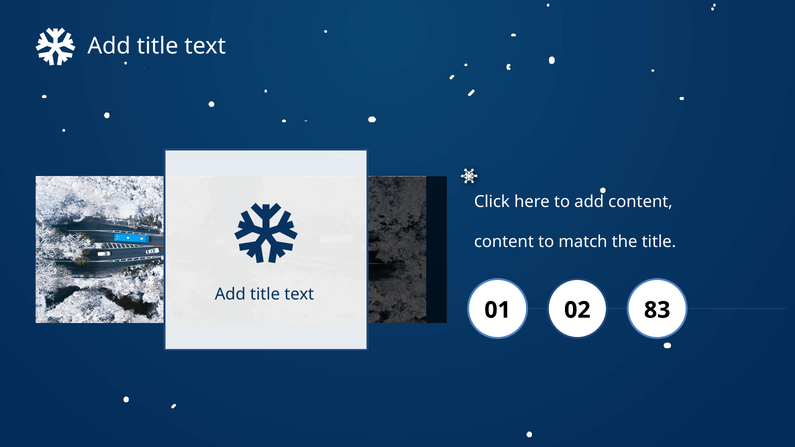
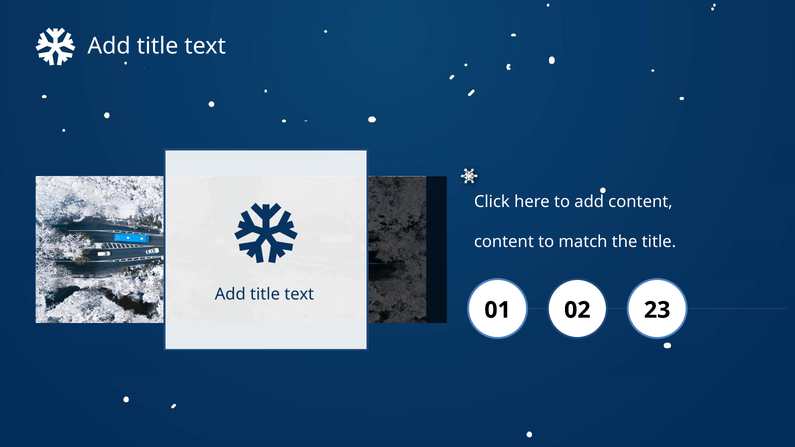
83: 83 -> 23 (657, 310)
